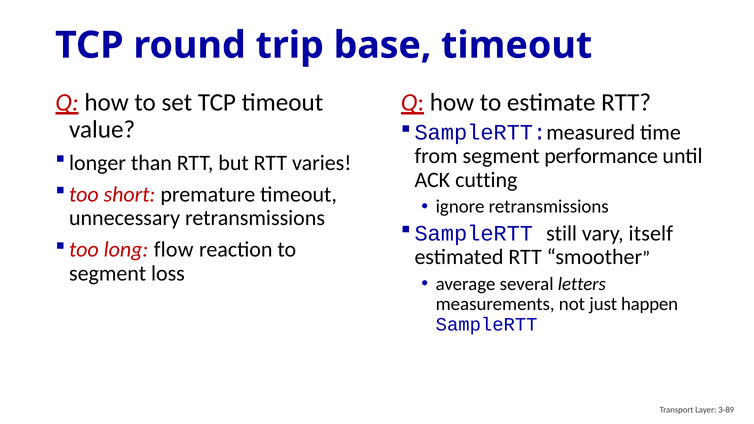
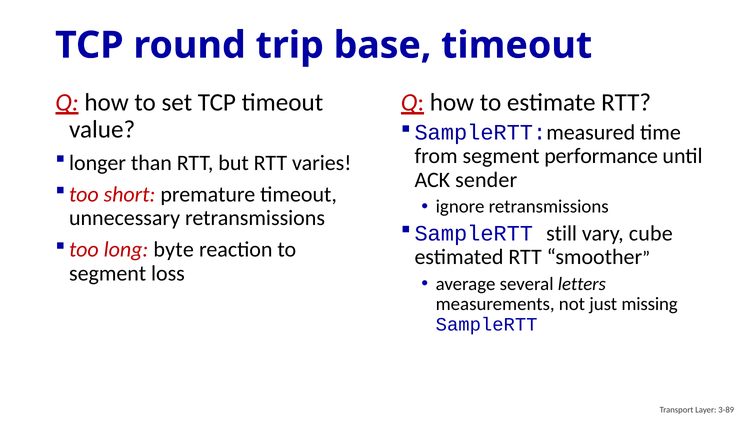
cutting: cutting -> sender (486, 180)
itself: itself -> cube (651, 233)
flow: flow -> byte (174, 250)
happen: happen -> missing (650, 304)
